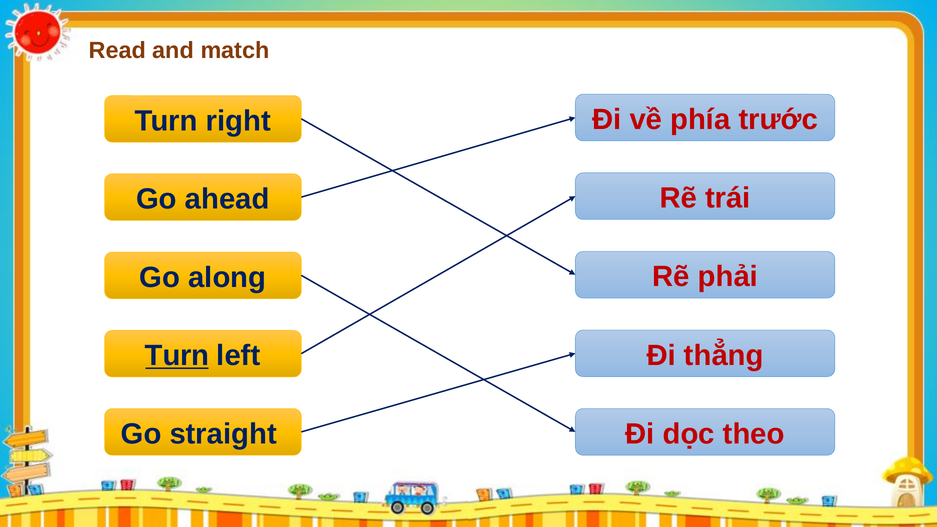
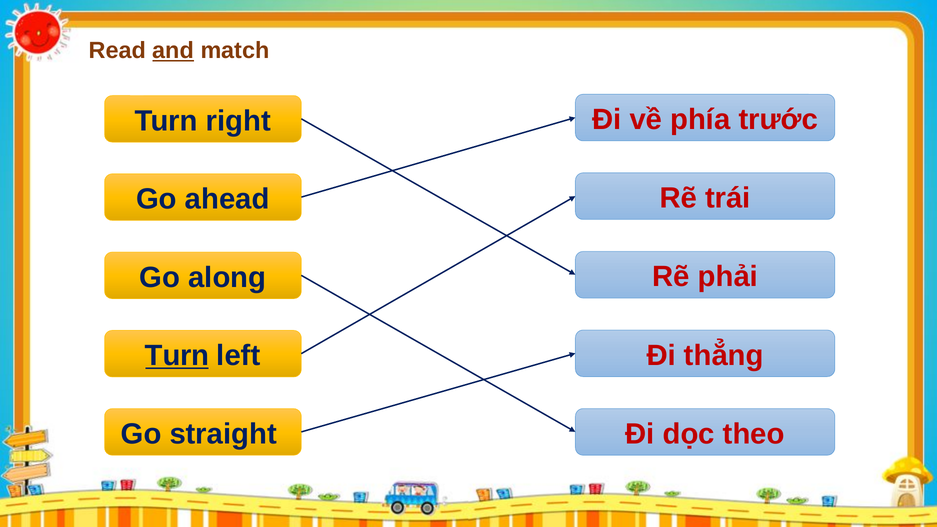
and underline: none -> present (173, 51)
